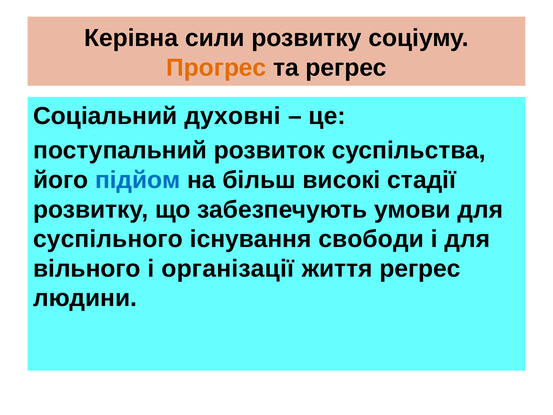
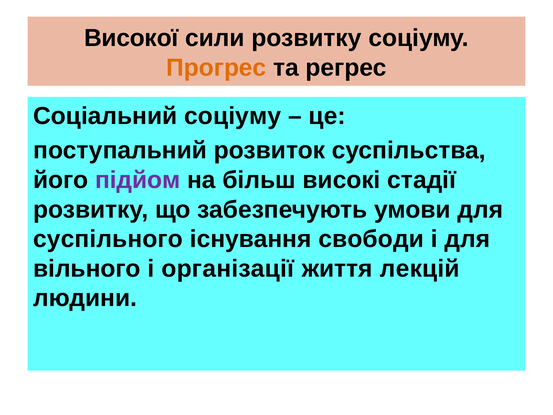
Керівна: Керівна -> Високої (131, 38)
Соціальний духовні: духовні -> соціуму (233, 116)
підйом colour: blue -> purple (138, 180)
життя регрес: регрес -> лекцій (420, 268)
